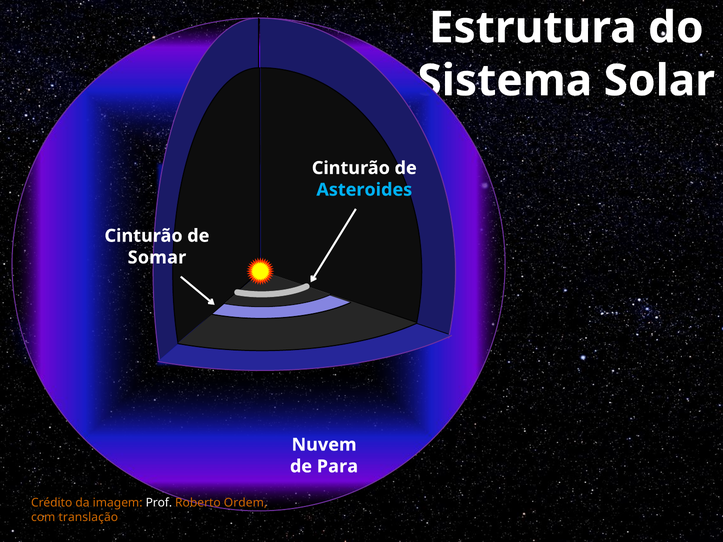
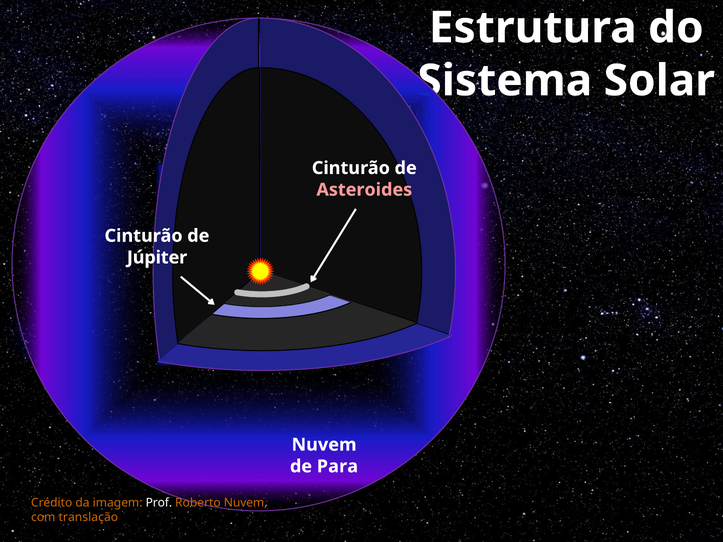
Asteroides colour: light blue -> pink (364, 190)
Somar: Somar -> Júpiter (157, 258)
Roberto Ordem: Ordem -> Nuvem (246, 503)
